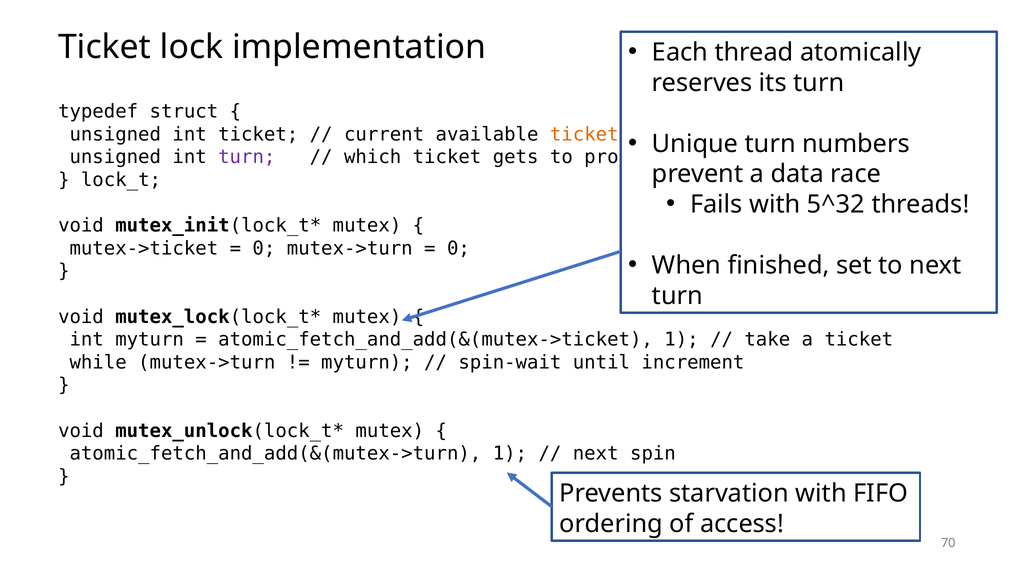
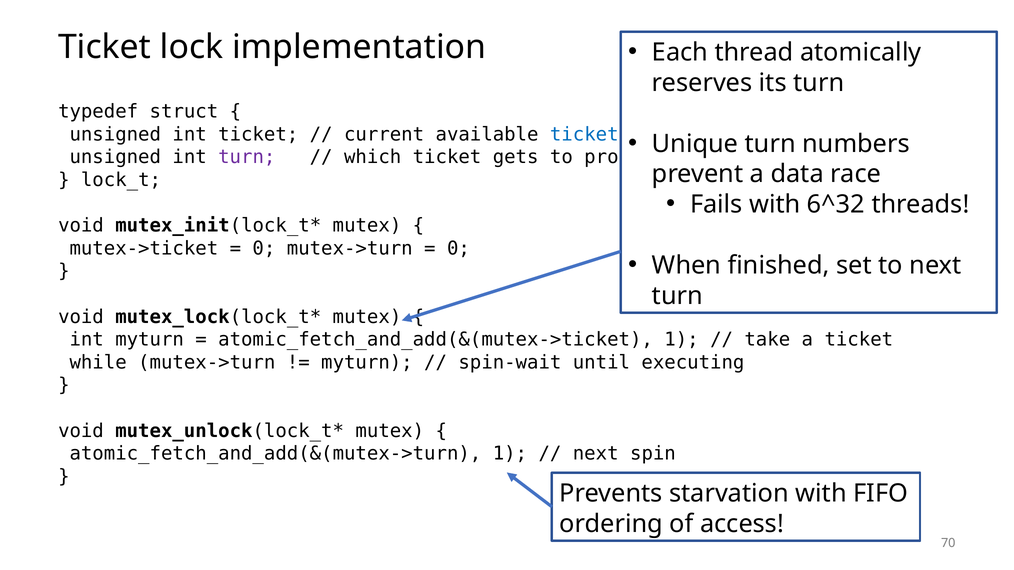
ticket colour: orange -> blue (584, 134)
5^32: 5^32 -> 6^32 (836, 205)
increment: increment -> executing (693, 363)
